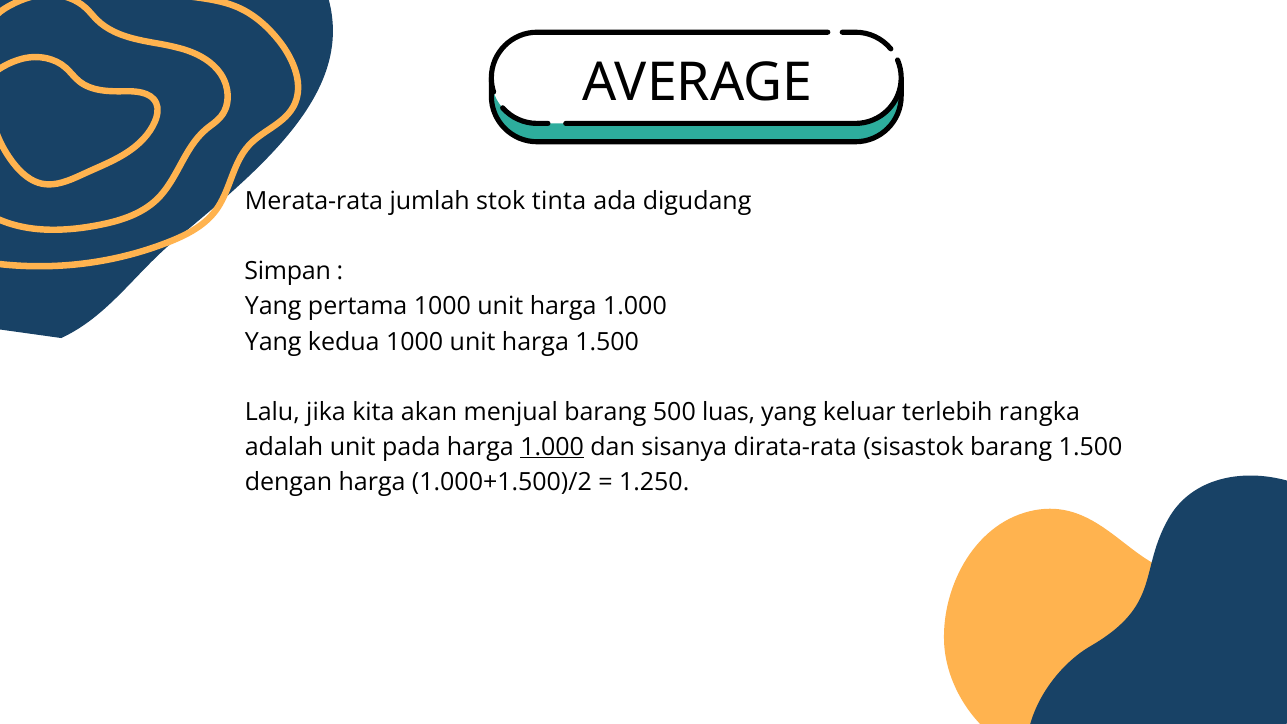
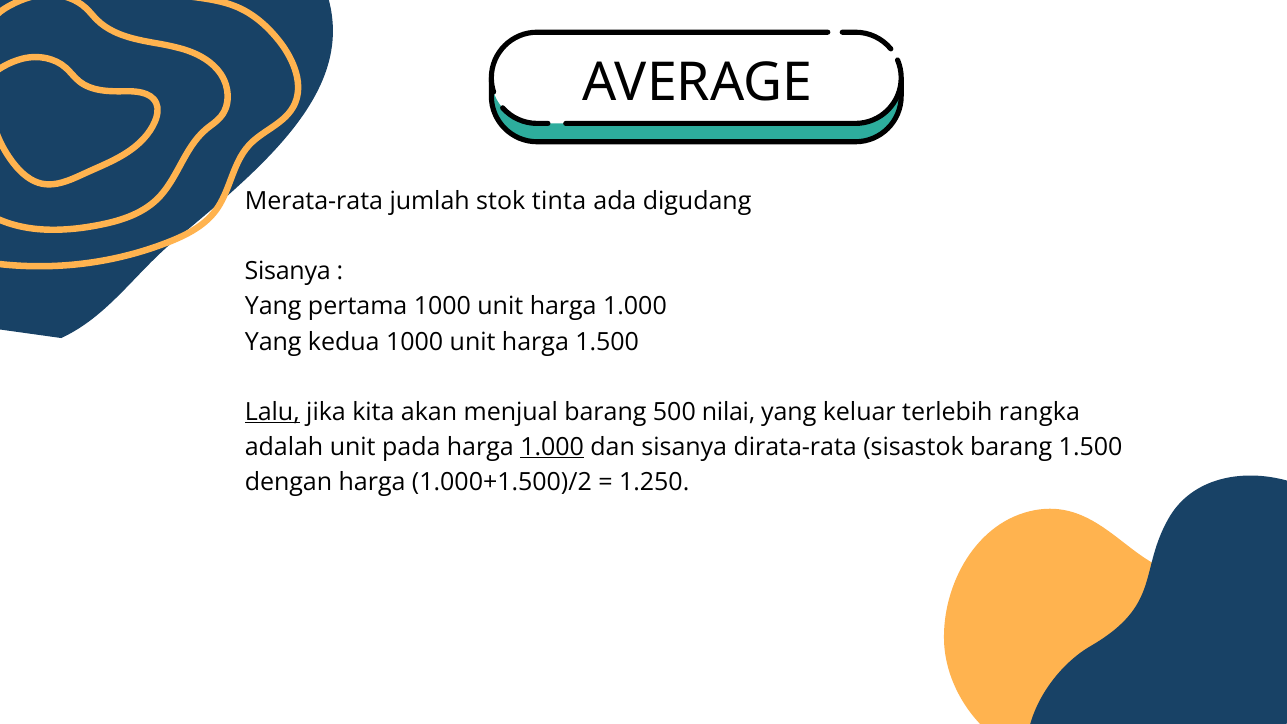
Simpan: Simpan -> Sisanya (288, 272)
Lalu underline: none -> present (272, 412)
luas: luas -> nilai (729, 412)
